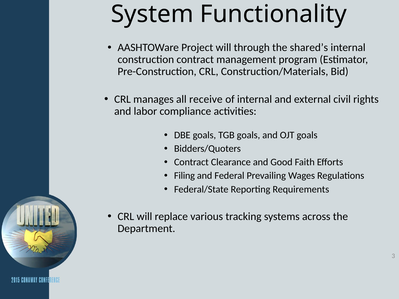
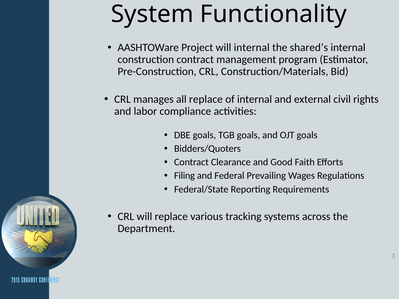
will through: through -> internal (252, 48)
all receive: receive -> replace (206, 99)
